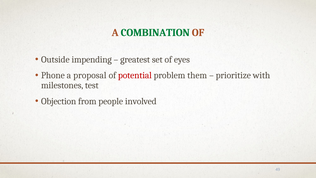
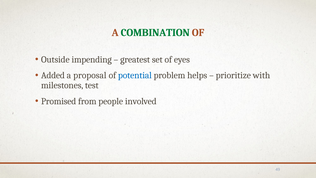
Phone: Phone -> Added (53, 75)
potential colour: red -> blue (135, 75)
them: them -> helps (197, 75)
Objection: Objection -> Promised (59, 101)
